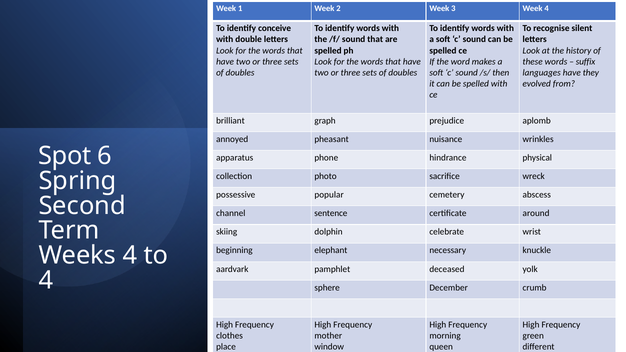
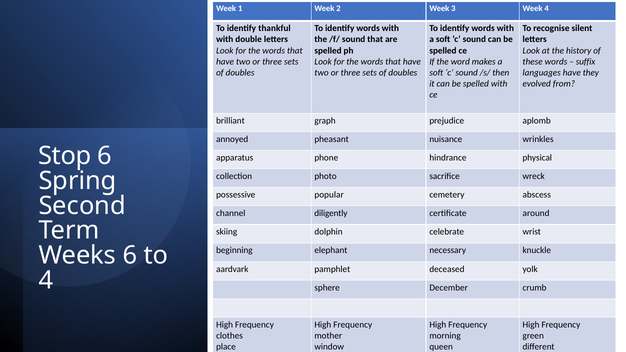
conceive: conceive -> thankful (274, 28)
Spot: Spot -> Stop (65, 156)
sentence: sentence -> diligently (331, 213)
Weeks 4: 4 -> 6 (130, 256)
